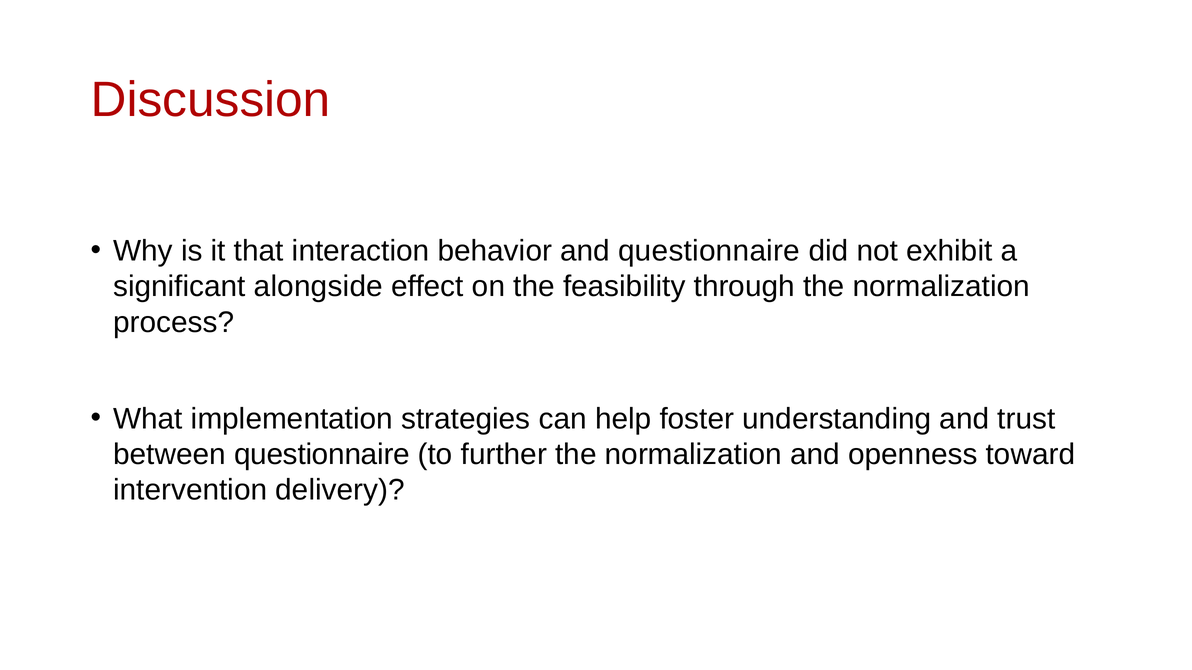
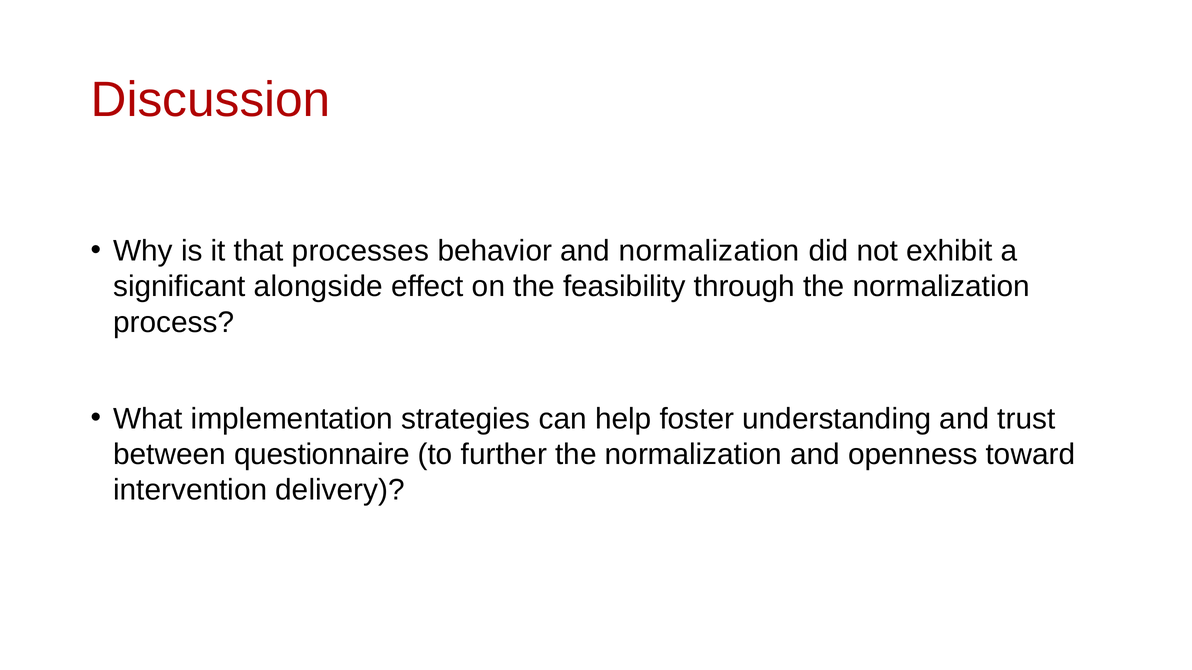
interaction: interaction -> processes (361, 251)
and questionnaire: questionnaire -> normalization (709, 251)
